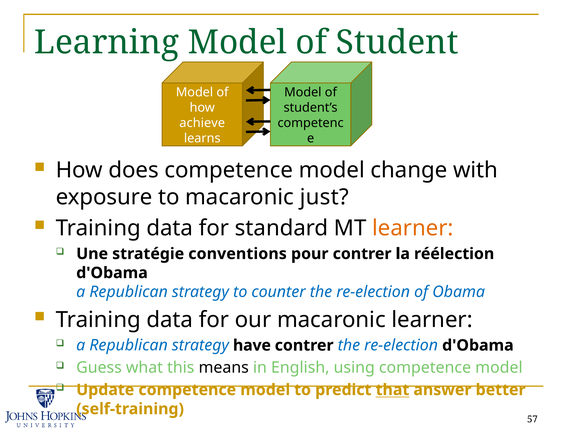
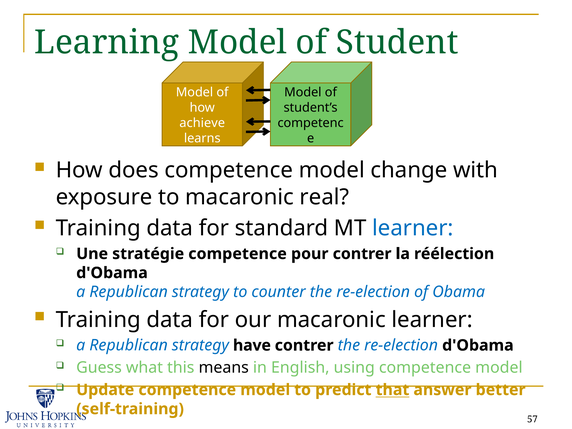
just: just -> real (324, 197)
learner colour: orange -> blue (413, 228)
stratégie conventions: conventions -> competence (238, 254)
